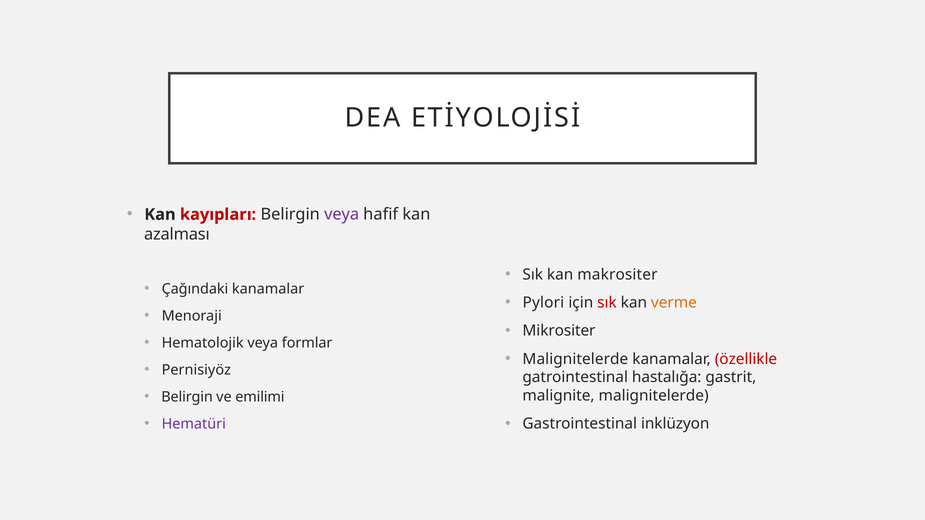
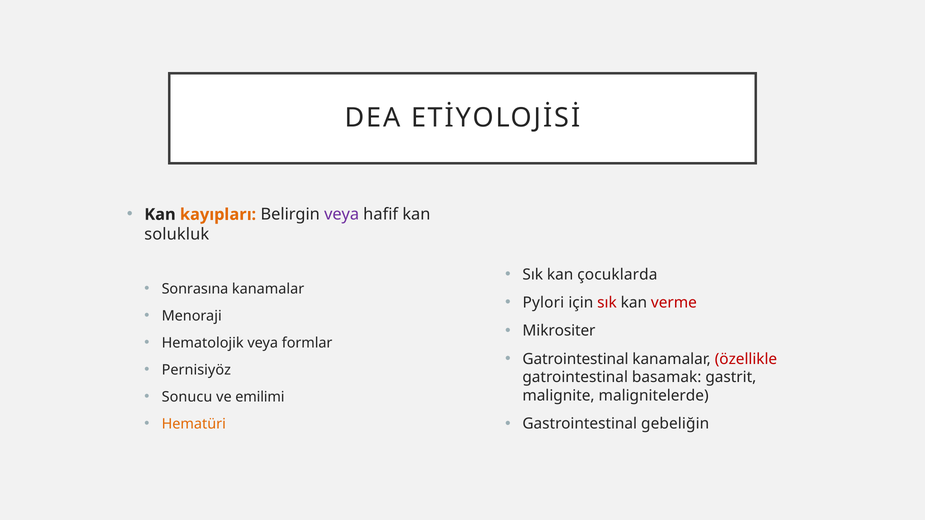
kayıpları colour: red -> orange (218, 215)
azalması: azalması -> solukluk (177, 234)
makrositer: makrositer -> çocuklarda (617, 275)
Çağındaki: Çağındaki -> Sonrasına (195, 289)
verme colour: orange -> red (674, 303)
Malignitelerde: Malignitelerde -> Gatrointestinal (575, 359)
hastalığa: hastalığa -> basamak (667, 378)
Belirgin: Belirgin -> Sonucu (187, 397)
inklüzyon: inklüzyon -> gebeliğin (675, 424)
Hematüri colour: purple -> orange (194, 424)
